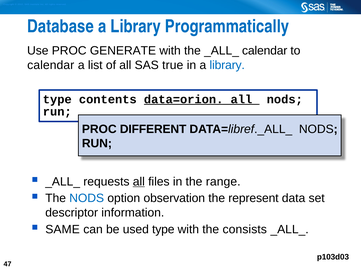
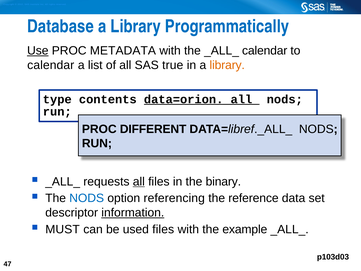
Use underline: none -> present (38, 51)
GENERATE: GENERATE -> METADATA (123, 51)
library colour: blue -> orange (227, 65)
range: range -> binary (223, 181)
observation: observation -> referencing (174, 198)
represent: represent -> reference (253, 198)
information underline: none -> present (133, 212)
SAME: SAME -> MUST (63, 229)
used type: type -> files (163, 229)
consists: consists -> example (245, 229)
